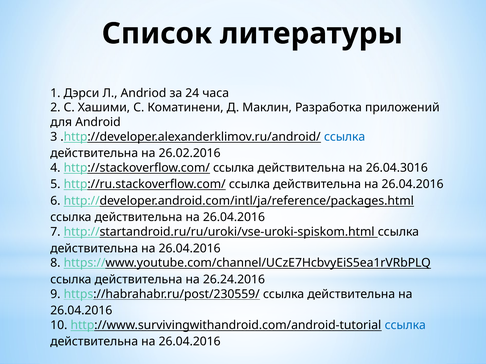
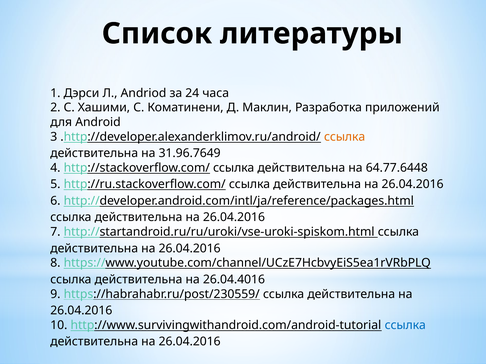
ссылка colour: blue -> orange (345, 137)
26.02.2016: 26.02.2016 -> 31.96.7649 (190, 153)
26.04.3016: 26.04.3016 -> 64.77.6448 (397, 168)
26.24.2016: 26.24.2016 -> 26.04.4016 (234, 280)
